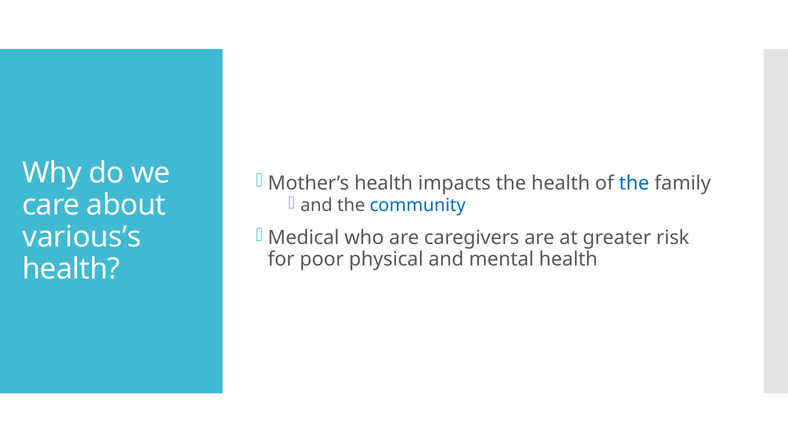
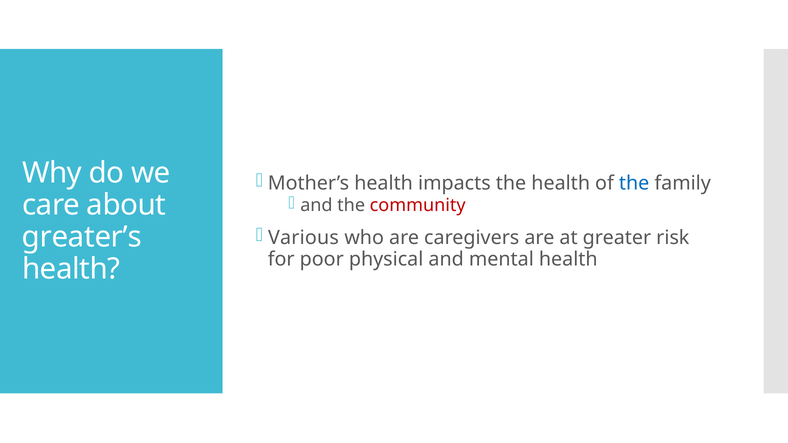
community colour: blue -> red (418, 206)
Medical: Medical -> Various (303, 238)
various’s: various’s -> greater’s (82, 237)
